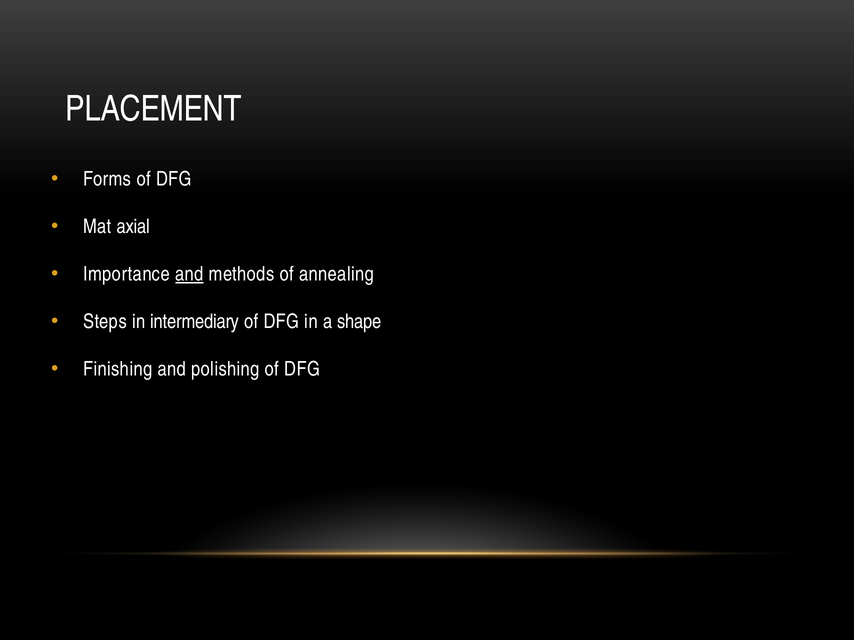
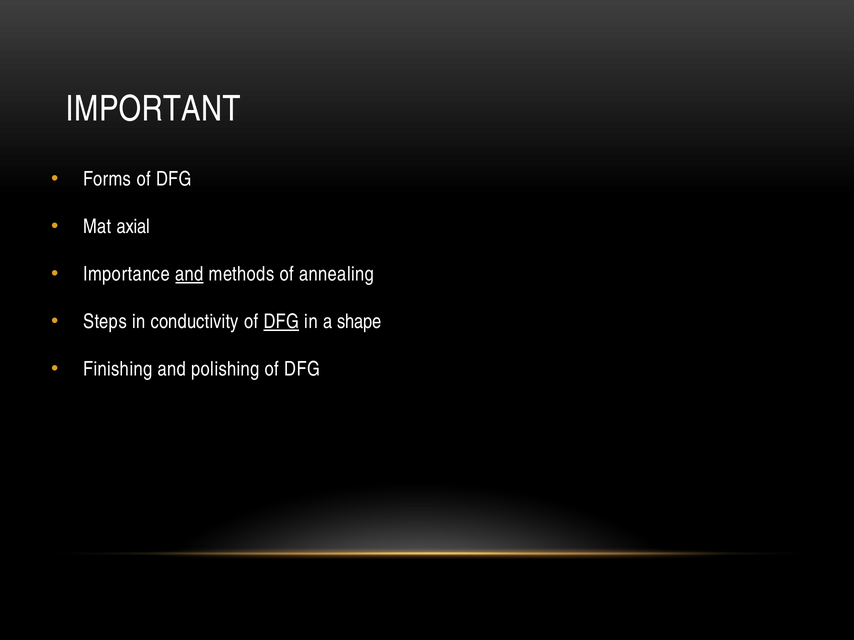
PLACEMENT: PLACEMENT -> IMPORTANT (153, 109)
intermediary: intermediary -> conductivity (195, 322)
DFG underline: none -> present (281, 322)
